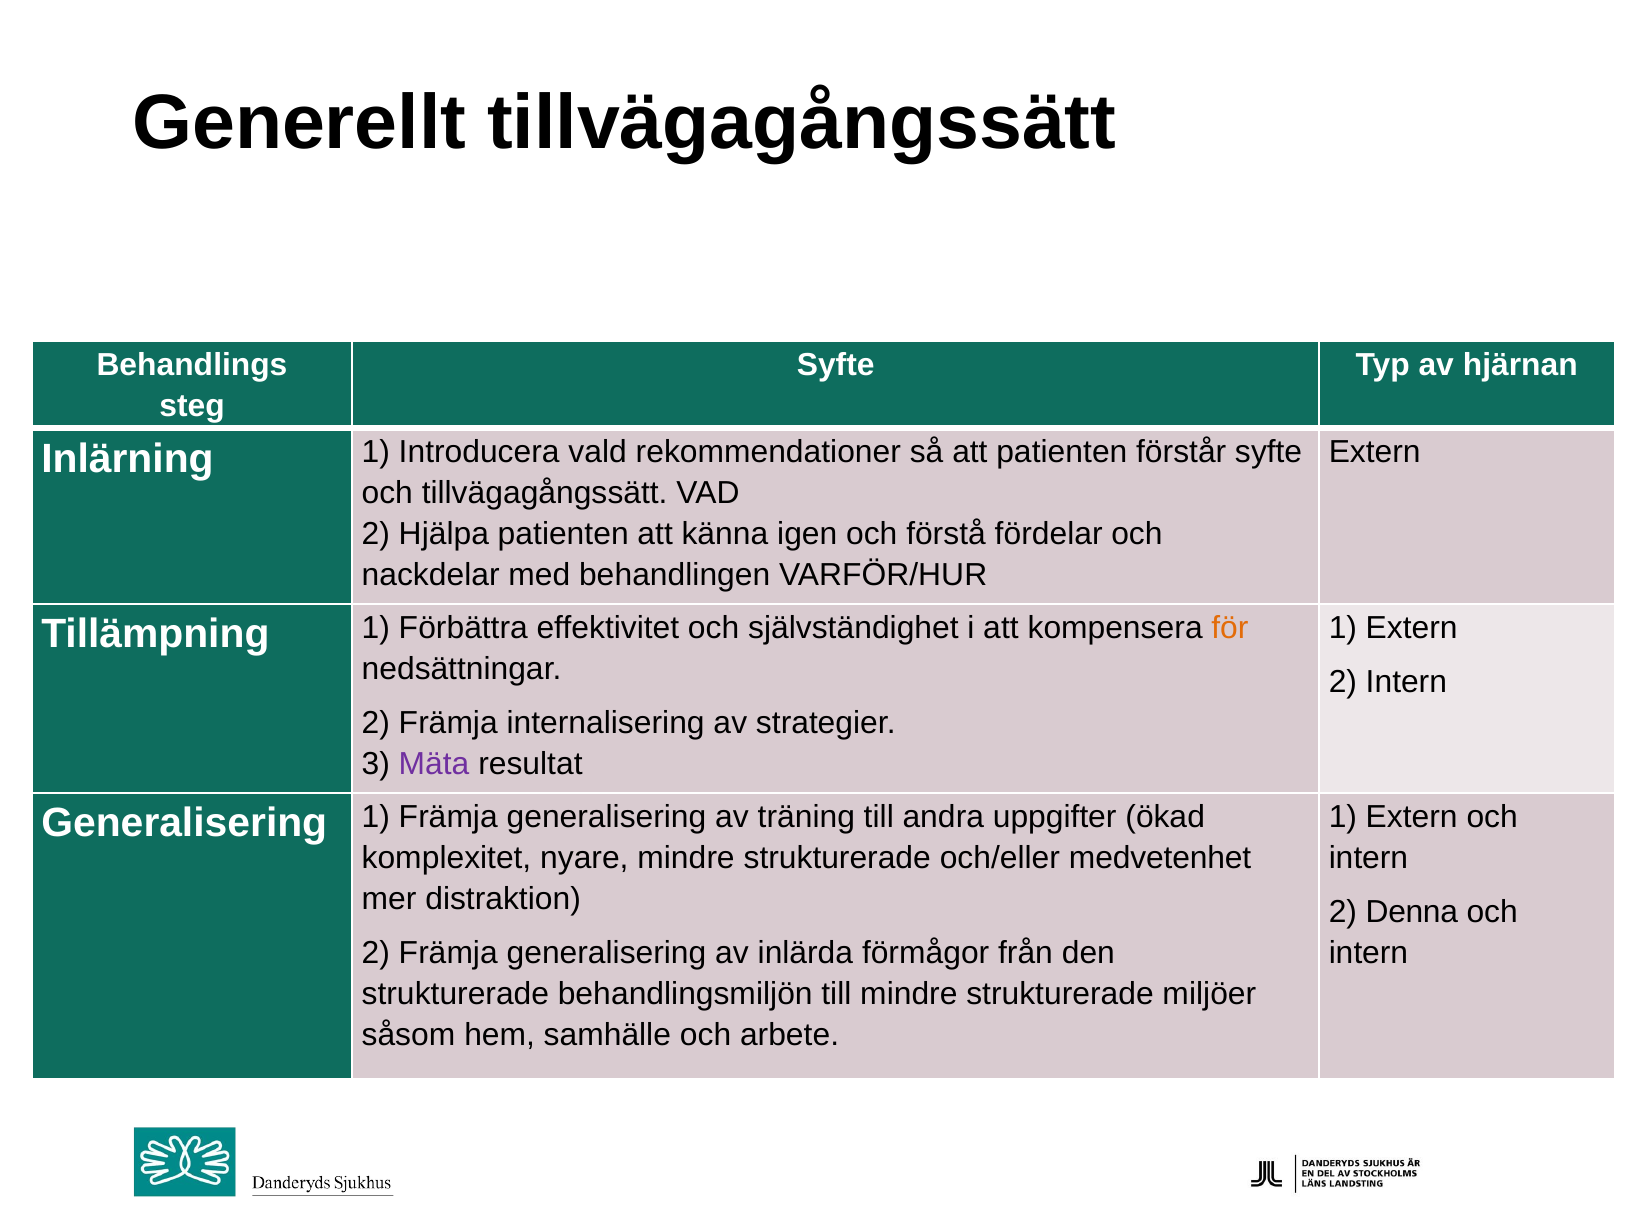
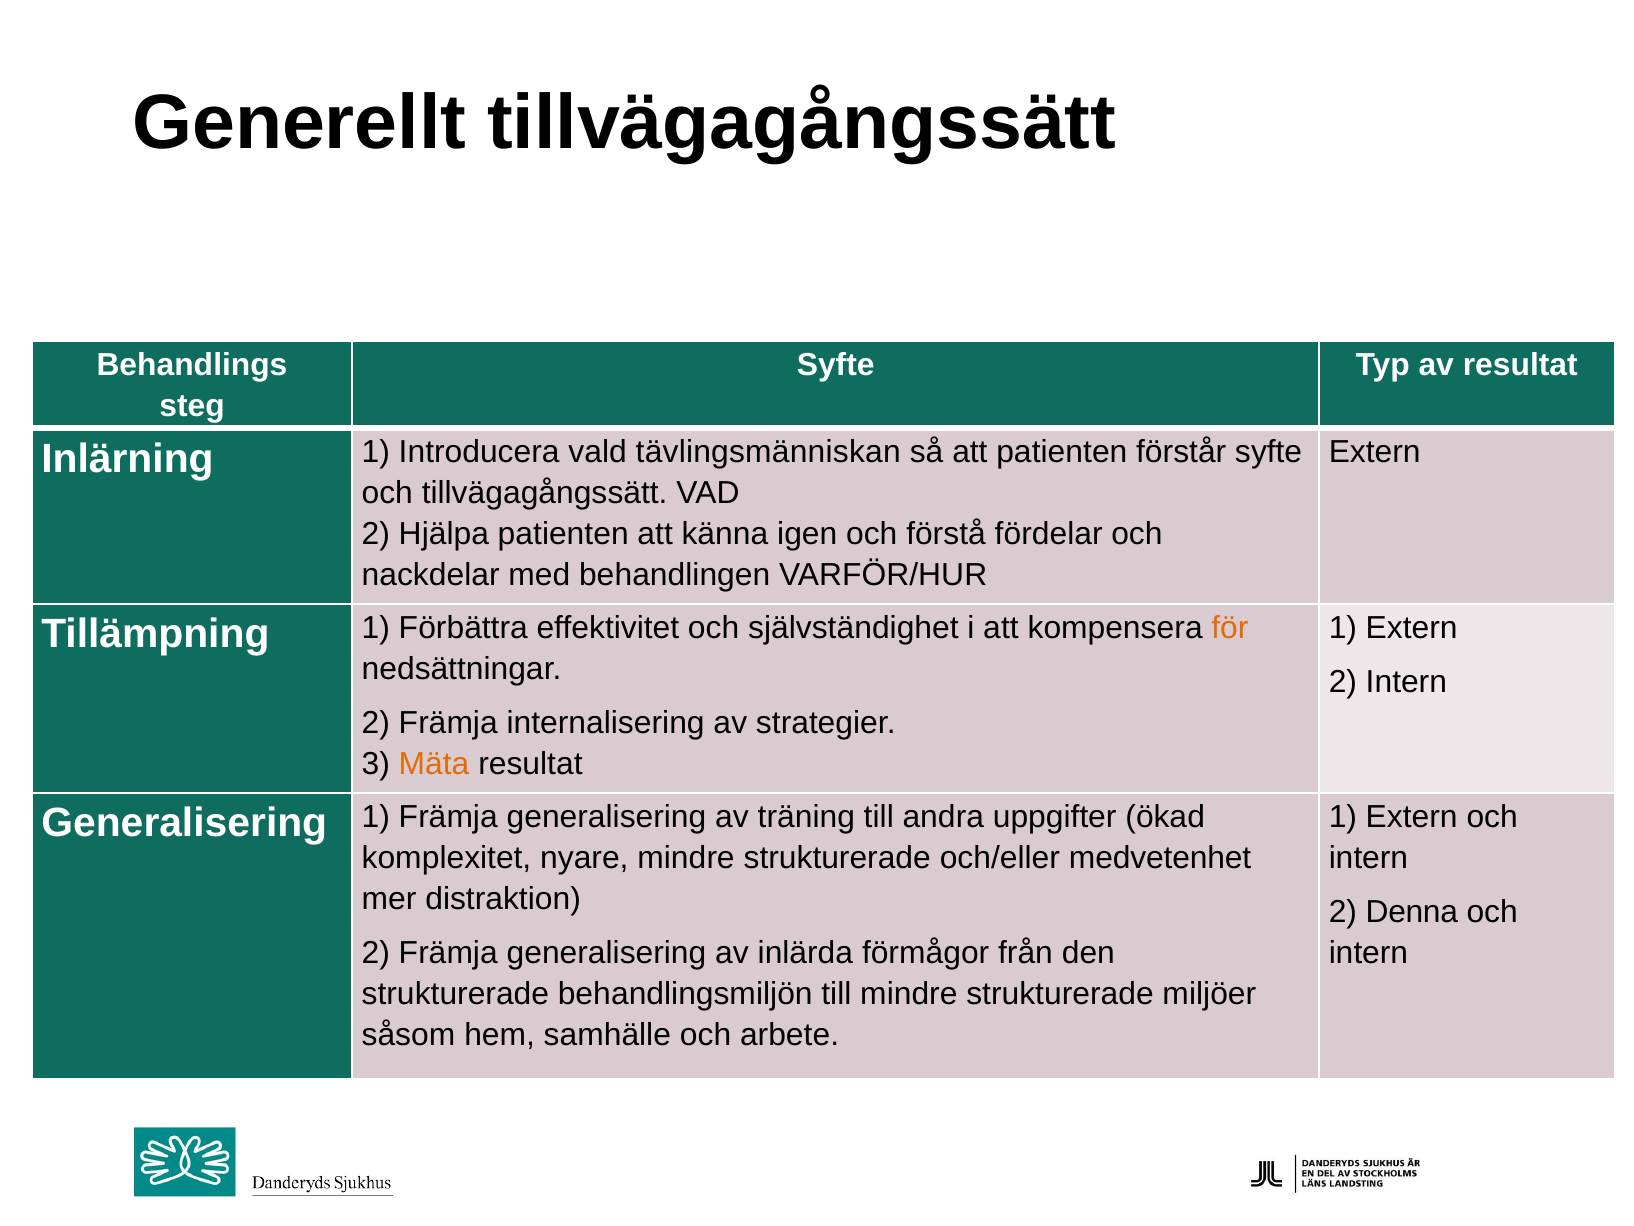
av hjärnan: hjärnan -> resultat (1520, 364)
rekommendationer: rekommendationer -> tävlingsmänniskan (768, 452)
Mäta colour: purple -> orange (434, 764)
